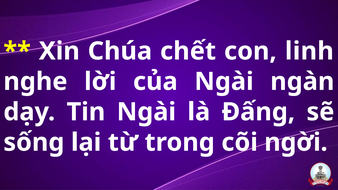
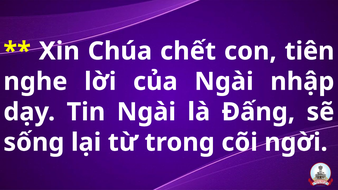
linh: linh -> tiên (310, 51)
ngàn: ngàn -> nhập (302, 82)
